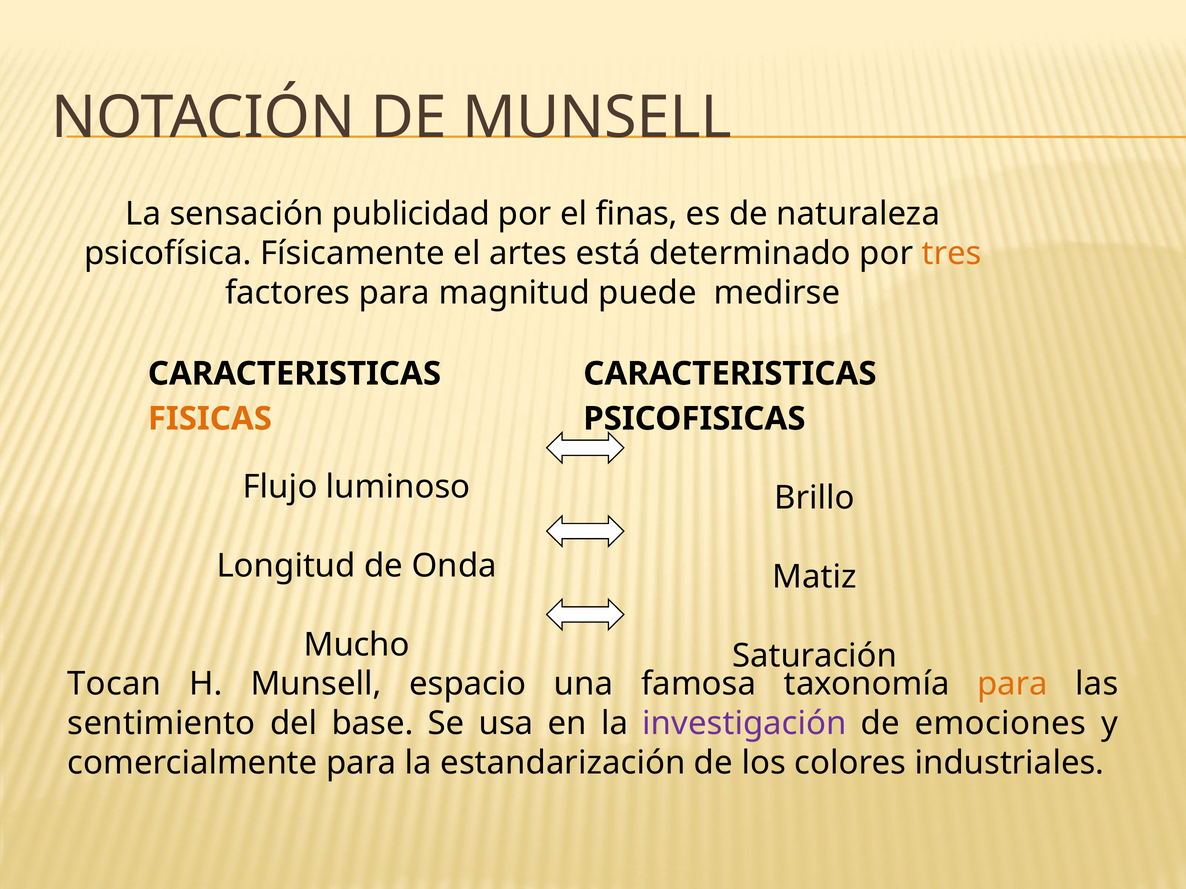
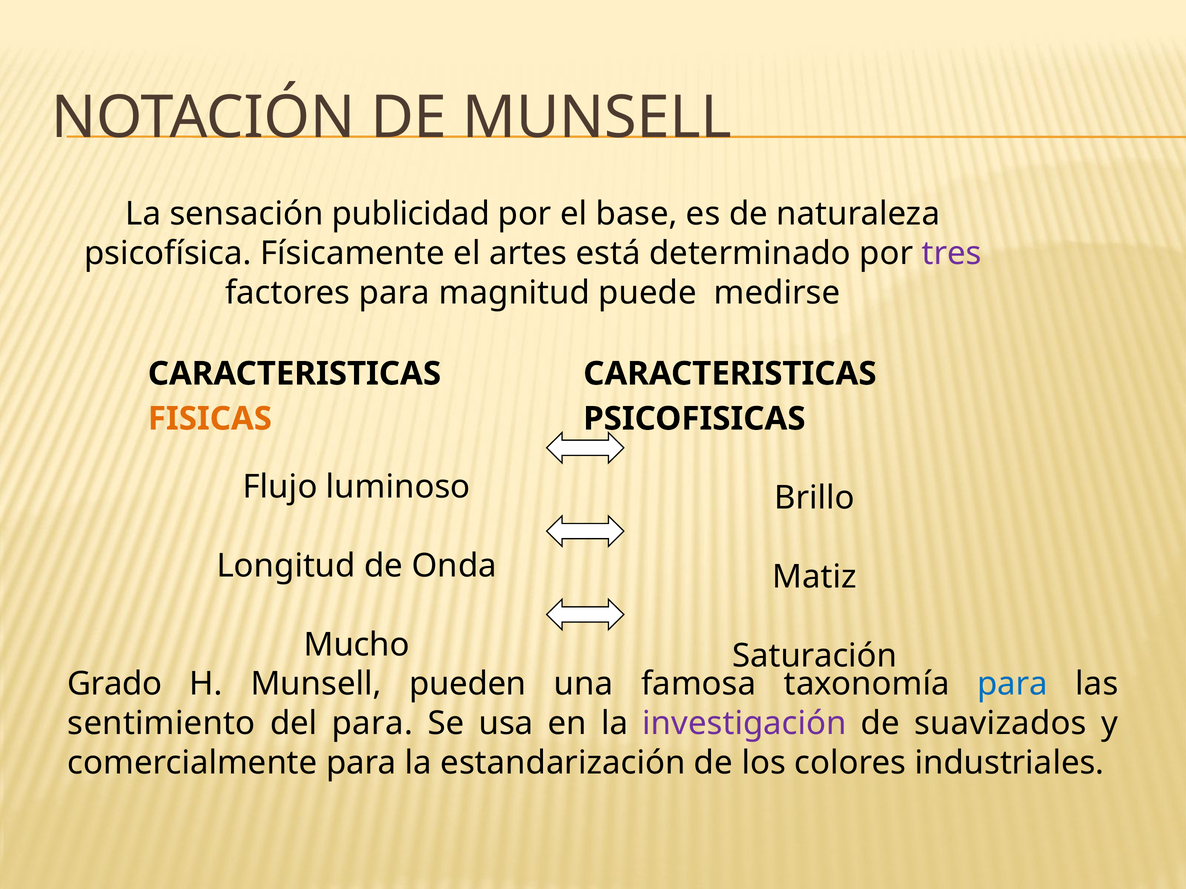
finas: finas -> base (637, 214)
tres colour: orange -> purple (952, 253)
Tocan: Tocan -> Grado (115, 684)
espacio: espacio -> pueden (468, 684)
para colour: orange -> blue (1013, 684)
del base: base -> para (372, 724)
emociones: emociones -> suavizados (1000, 724)
